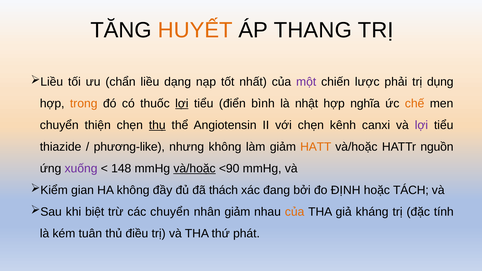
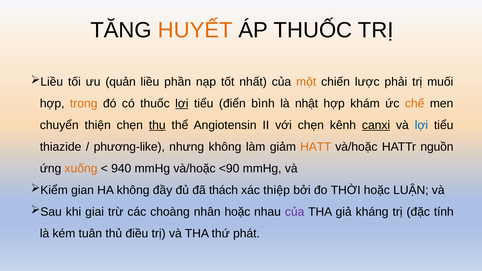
ÁP THANG: THANG -> THUỐC (313, 30)
chẩn: chẩn -> quản (121, 82)
dạng: dạng -> phần (178, 82)
một colour: purple -> orange (306, 82)
dụng: dụng -> muối (440, 82)
nghĩa: nghĩa -> khám (365, 104)
canxi underline: none -> present (376, 125)
lợi colour: purple -> blue (421, 125)
xuống colour: purple -> orange (81, 169)
148: 148 -> 940 (121, 169)
và/hoặc underline: present -> none (195, 169)
đang: đang -> thiệp (277, 190)
ĐỊNH: ĐỊNH -> THỜI (346, 190)
TÁCH: TÁCH -> LUẬN (411, 190)
biệt: biệt -> giai (95, 212)
các chuyển: chuyển -> choàng (170, 212)
nhân giảm: giảm -> hoặc (237, 212)
của colour: orange -> purple (295, 212)
